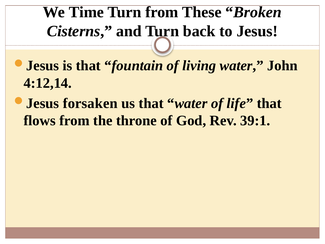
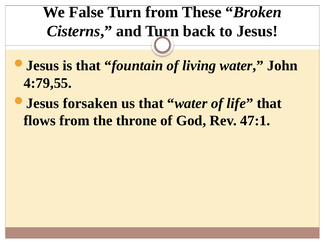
Time: Time -> False (86, 12)
4:12,14: 4:12,14 -> 4:79,55 (48, 83)
39:1: 39:1 -> 47:1 (255, 121)
